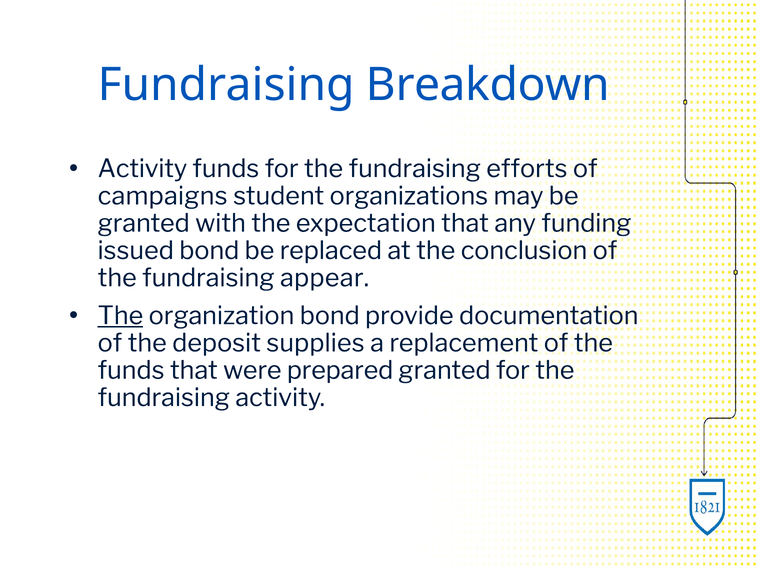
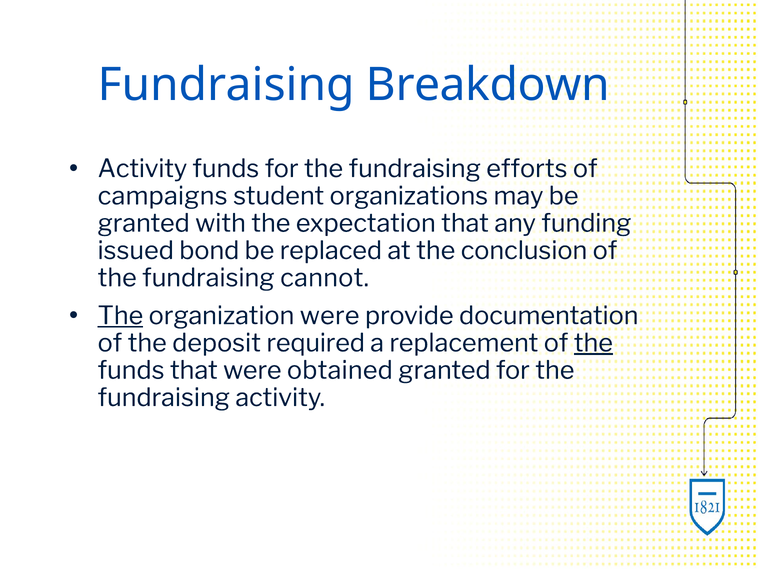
appear: appear -> cannot (325, 278)
organization bond: bond -> were (330, 316)
supplies: supplies -> required (316, 343)
the underline: none -> present (593, 343)
prepared: prepared -> obtained (340, 370)
